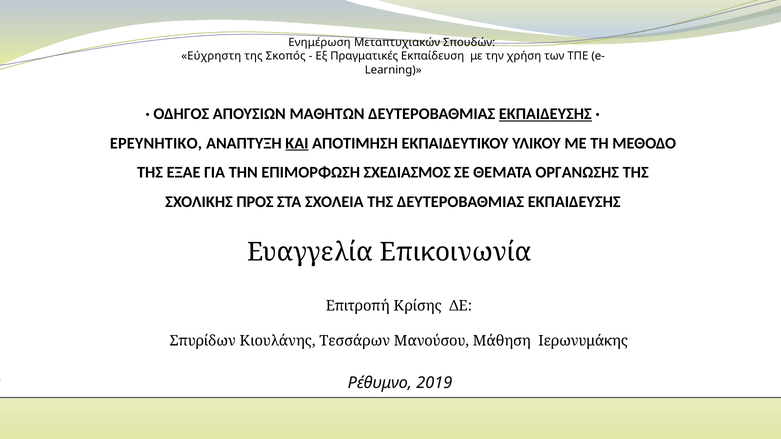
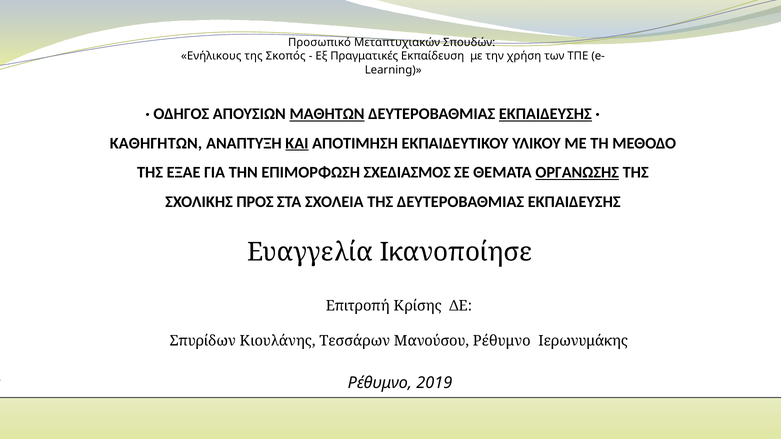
Ενημέρωση: Ενημέρωση -> Προσωπικό (320, 43)
Εύχρηστη: Εύχρηστη -> Ενήλικους (211, 56)
ΜΑΘΗΤΩΝ underline: none -> present (327, 114)
ΕΡΕΥΝΗΤΙΚΟ: ΕΡΕΥΝΗΤΙΚΟ -> ΚΑΘΗΓΗΤΩΝ (156, 143)
ΟΡΓΑΝΩΣΗΣ underline: none -> present (577, 173)
Επικοινωνία: Επικοινωνία -> Ικανοποίησε (456, 252)
Μανούσου Μάθηση: Μάθηση -> Ρέθυμνο (502, 341)
